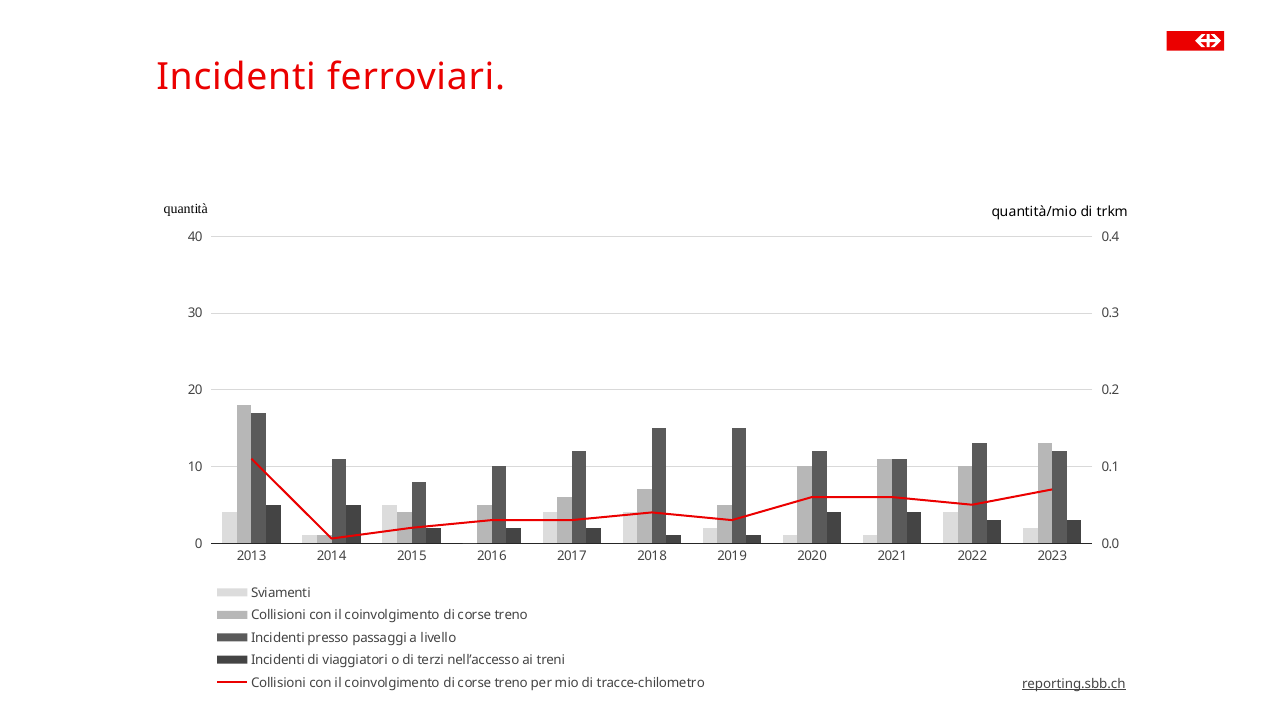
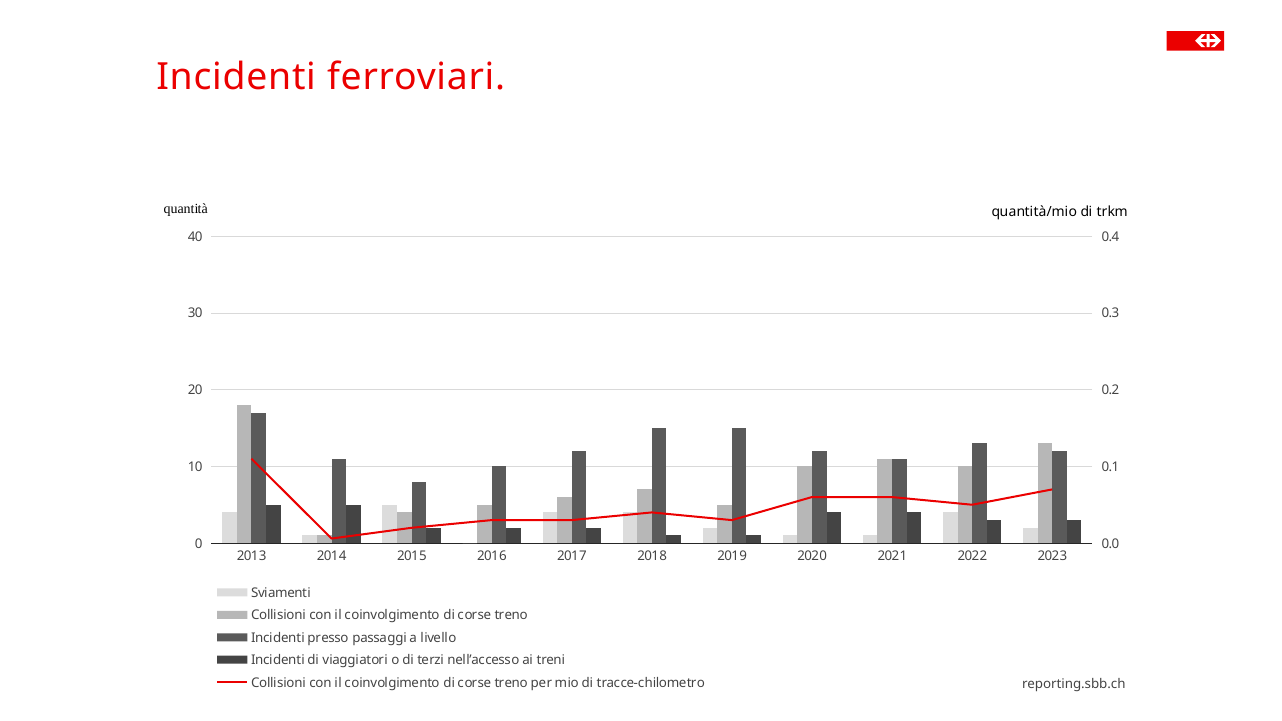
reporting.sbb.ch underline: present -> none (1074, 684)
